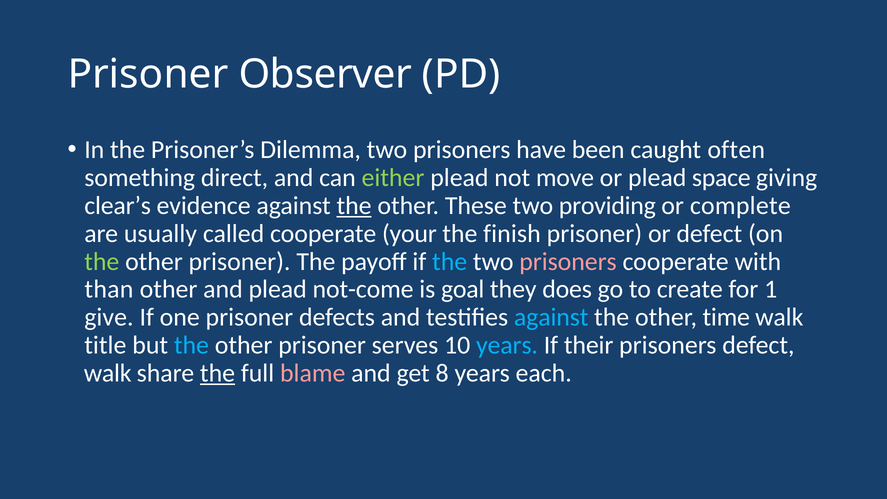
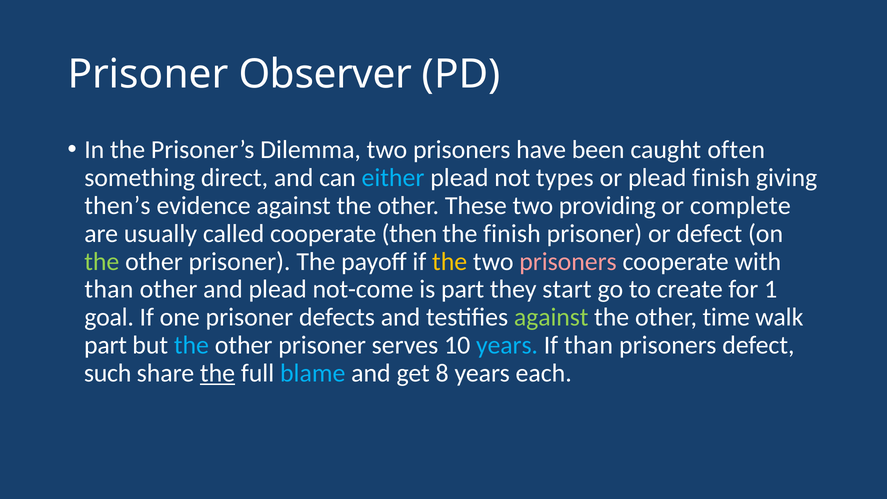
either colour: light green -> light blue (393, 178)
move: move -> types (565, 178)
plead space: space -> finish (721, 178)
clear’s: clear’s -> then’s (117, 206)
the underline: present -> none (354, 206)
your: your -> then (409, 234)
the colour: light blue -> yellow (450, 261)
is goal: goal -> part (463, 289)
does: does -> start (567, 289)
give: give -> goal (109, 317)
against colour: light blue -> light green (551, 317)
title: title -> part (106, 345)
If their: their -> than (588, 345)
walk: walk -> such (108, 373)
blame colour: pink -> light blue (313, 373)
